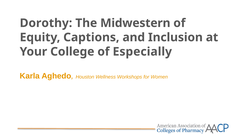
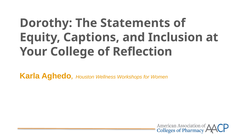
Midwestern: Midwestern -> Statements (135, 23)
Especially: Especially -> Reflection (142, 52)
